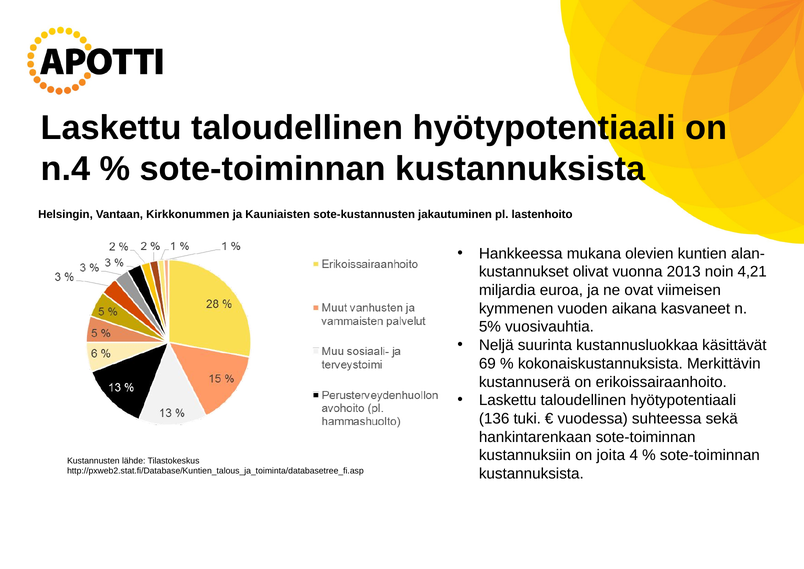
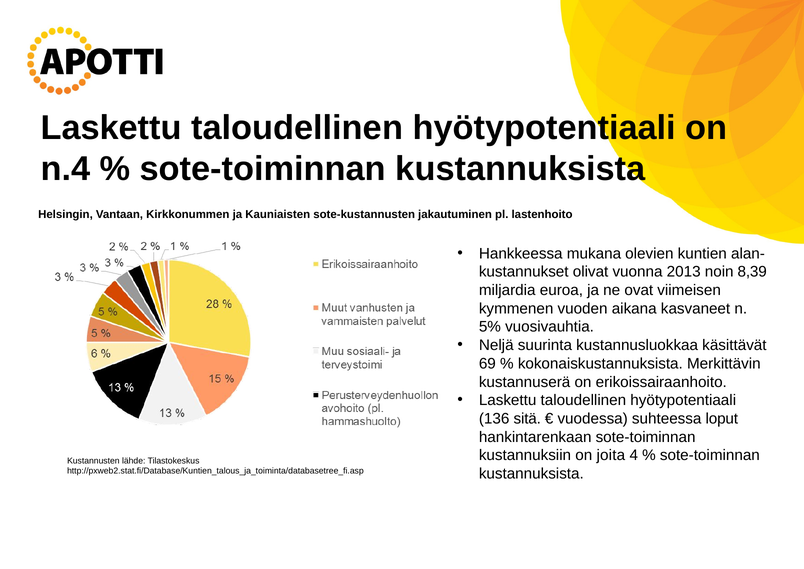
4,21: 4,21 -> 8,39 (752, 272)
tuki: tuki -> sitä (527, 418)
sekä: sekä -> loput (722, 418)
